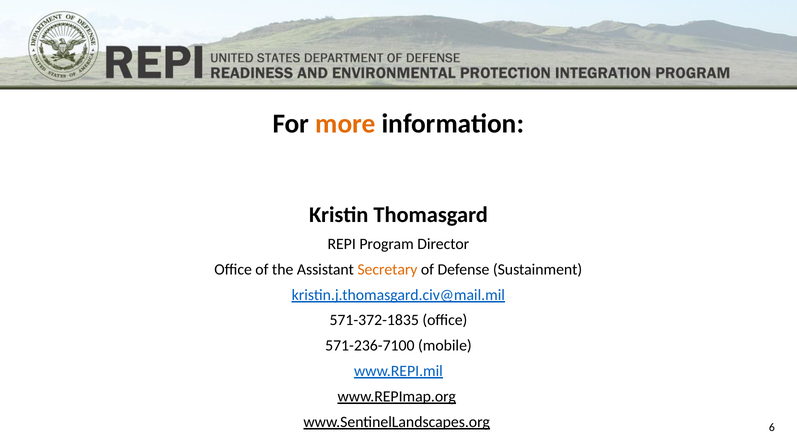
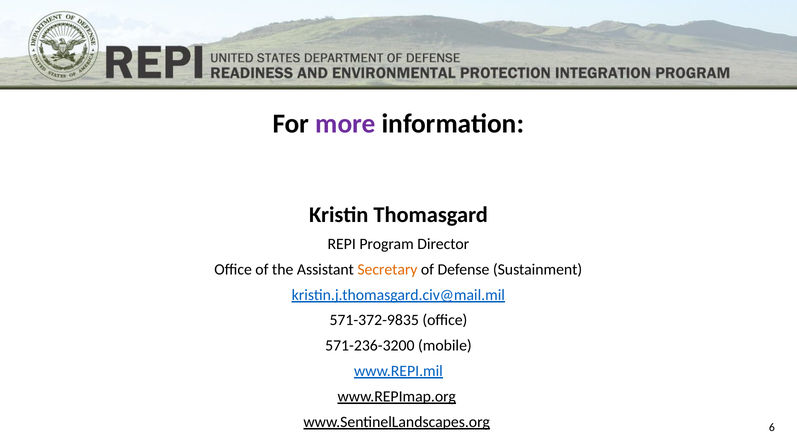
more colour: orange -> purple (345, 124)
571-372-1835: 571-372-1835 -> 571-372-9835 (374, 320)
571-236-7100: 571-236-7100 -> 571-236-3200 (370, 346)
